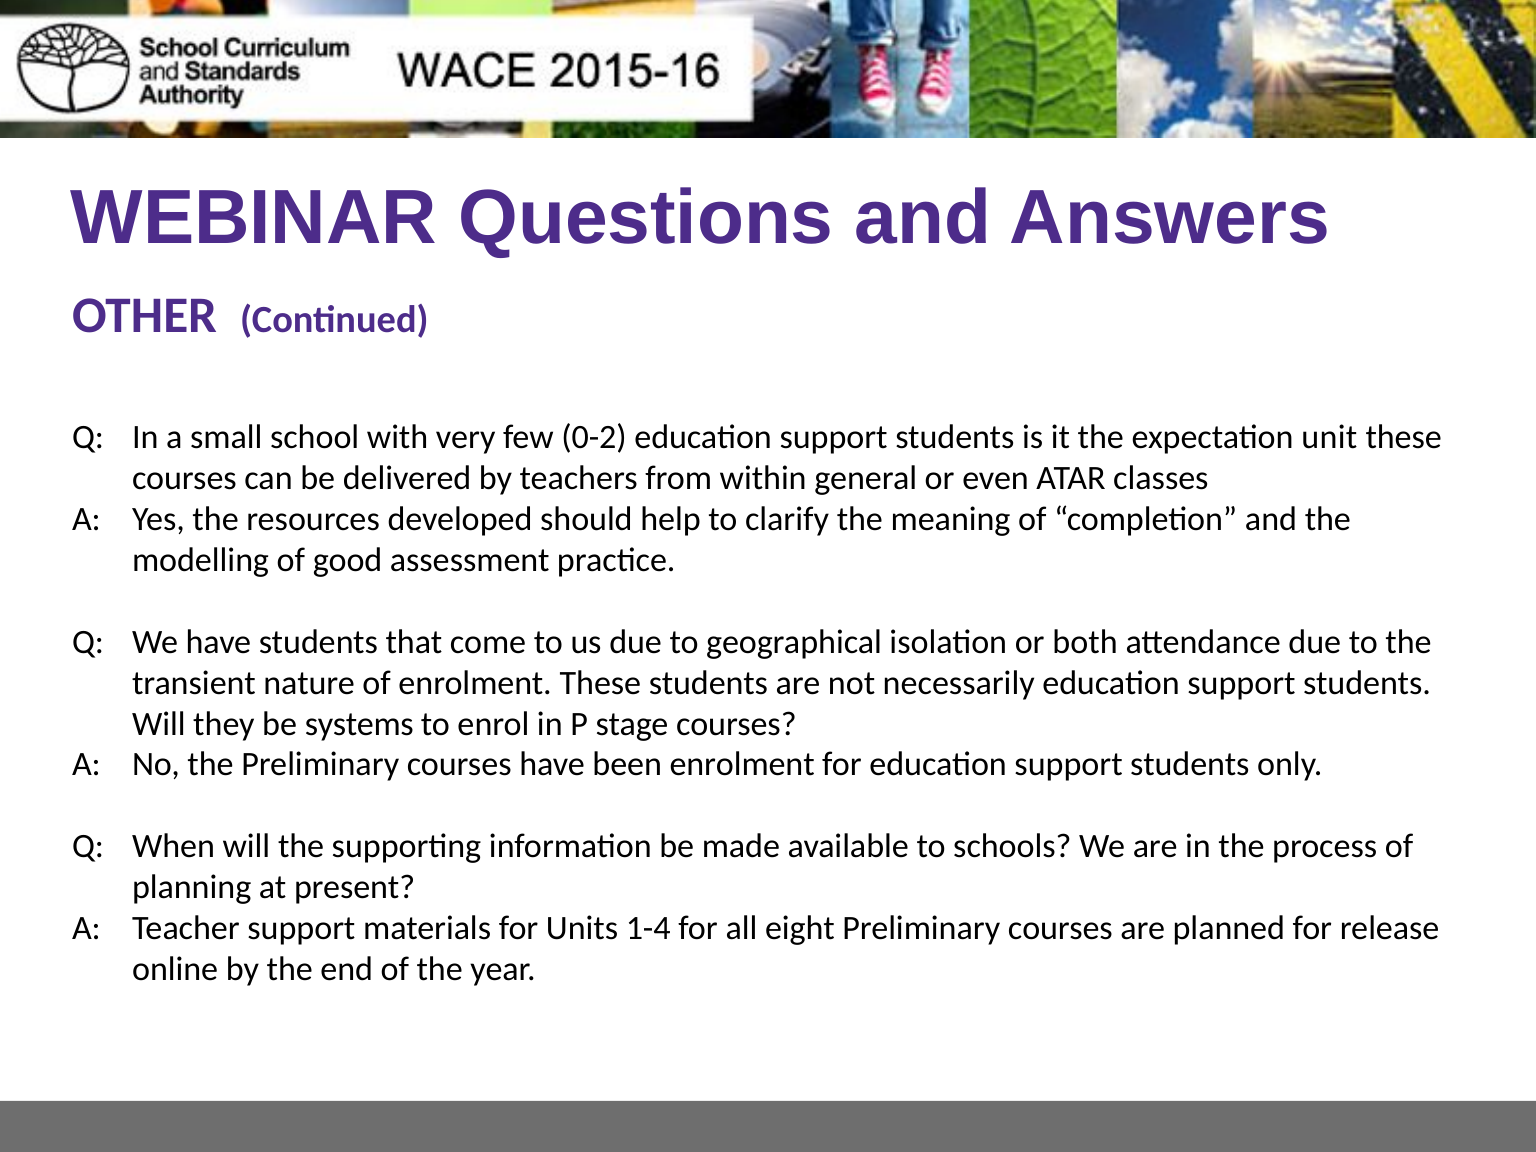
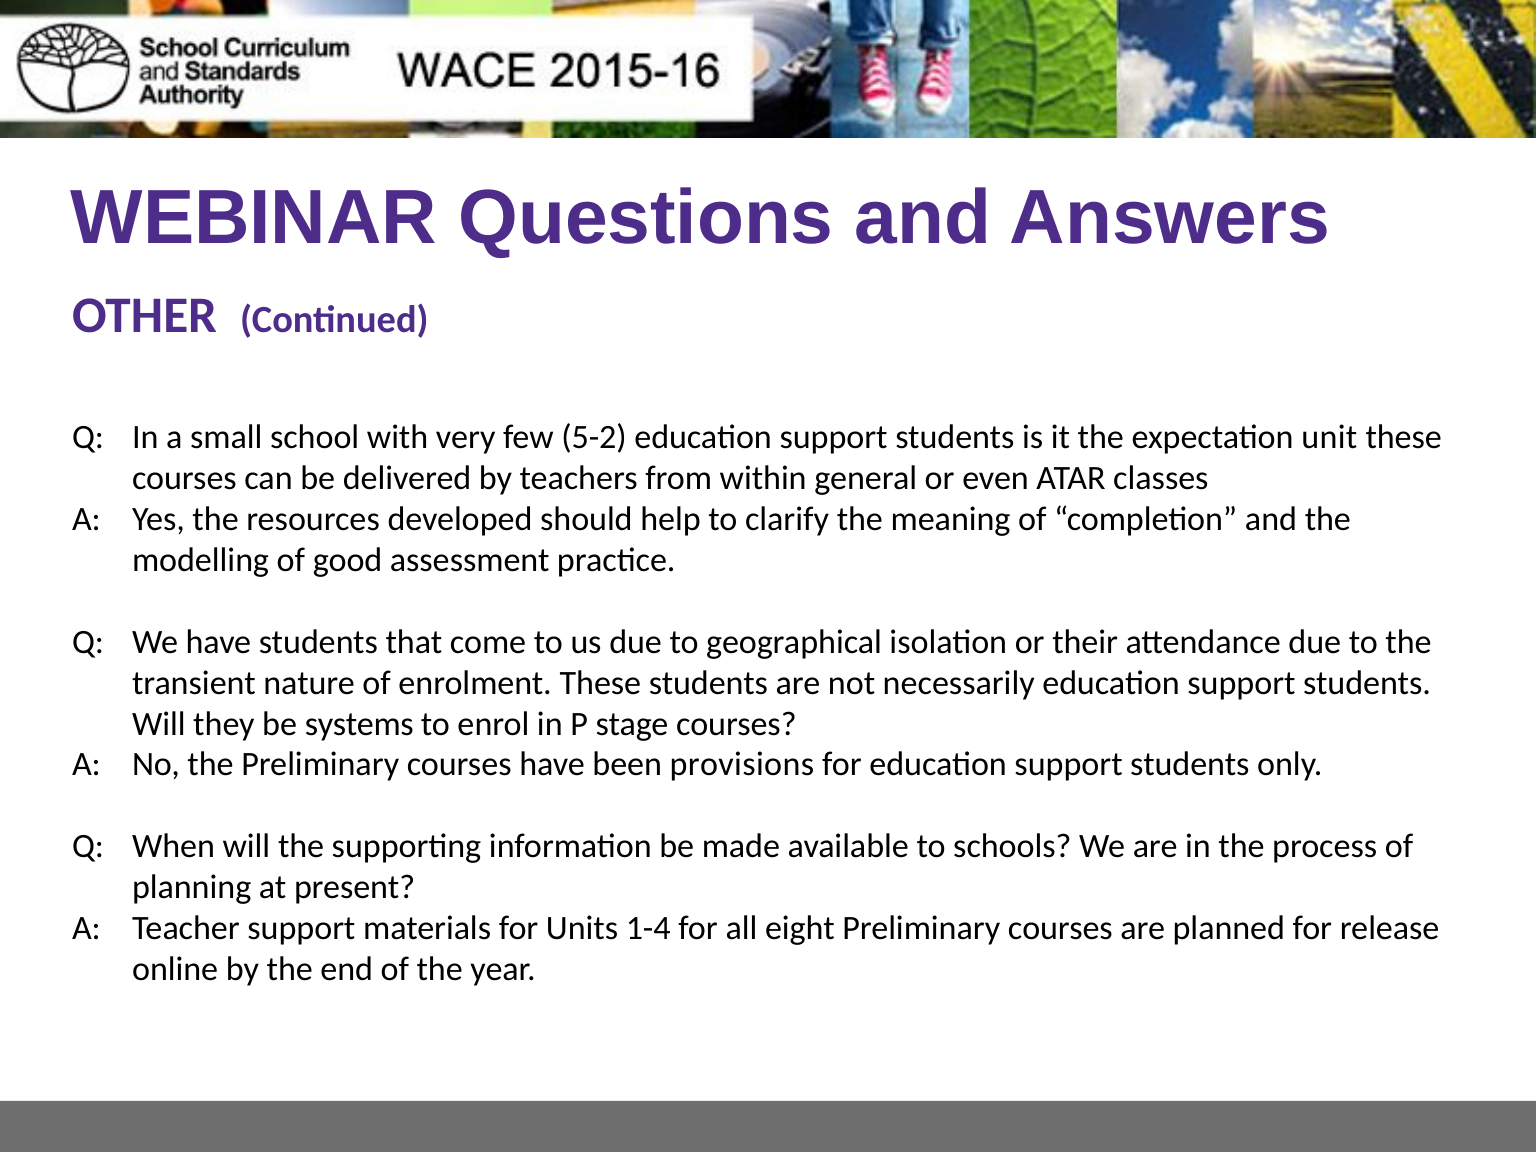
0-2: 0-2 -> 5-2 (594, 437)
both: both -> their (1085, 642)
been enrolment: enrolment -> provisions (742, 765)
